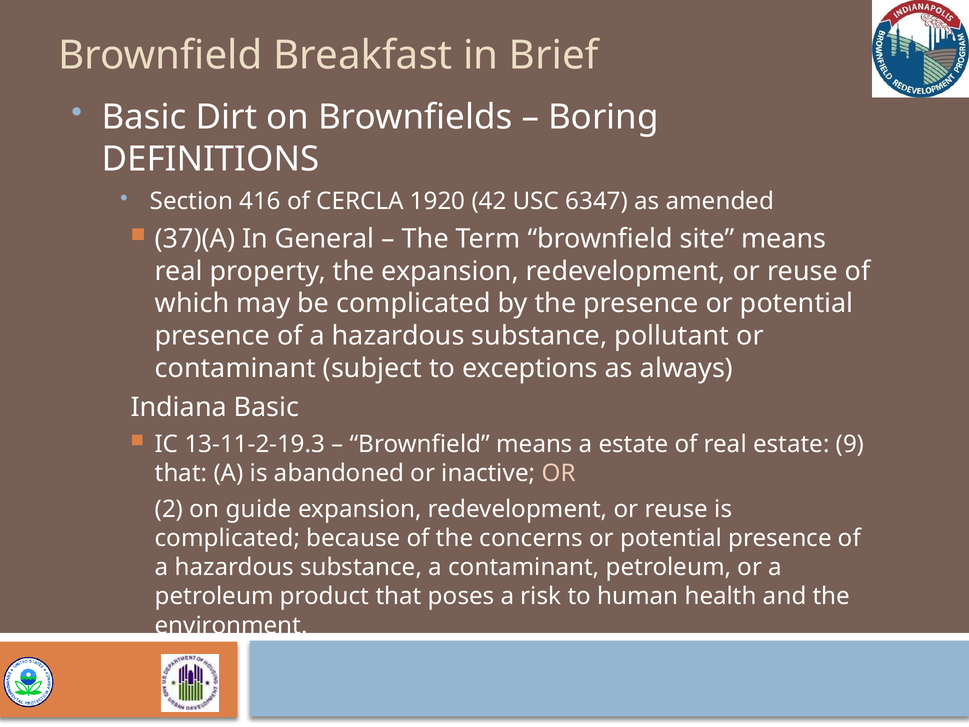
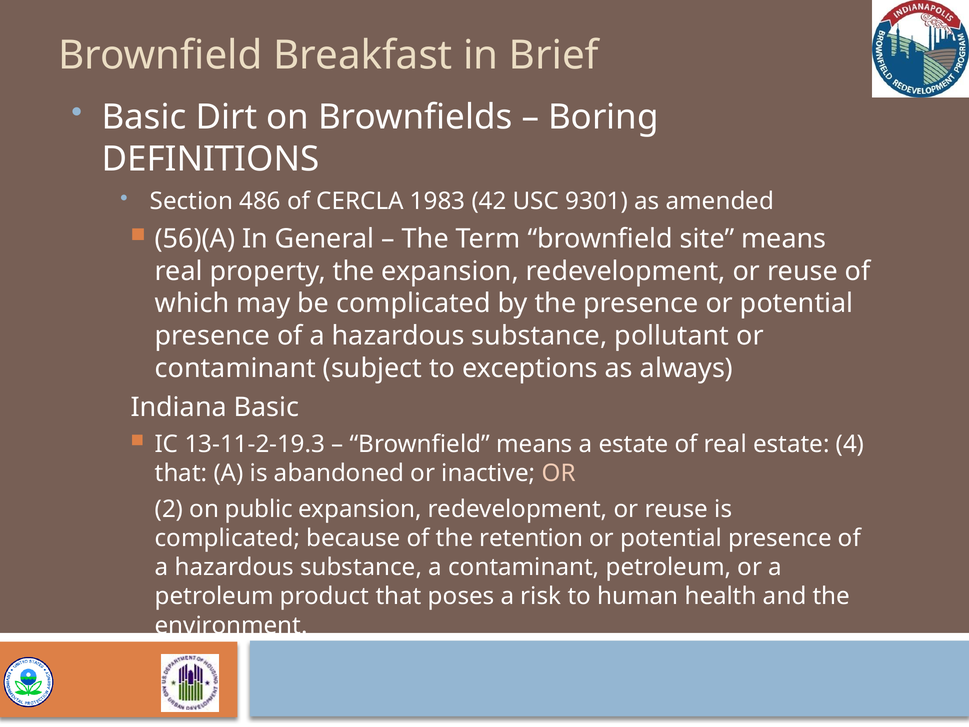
416: 416 -> 486 (260, 201)
1920: 1920 -> 1983 (438, 201)
6347: 6347 -> 9301 (597, 201)
37)(A: 37)(A -> 56)(A (195, 239)
9: 9 -> 4 (850, 444)
guide: guide -> public (259, 509)
concerns: concerns -> retention (531, 538)
